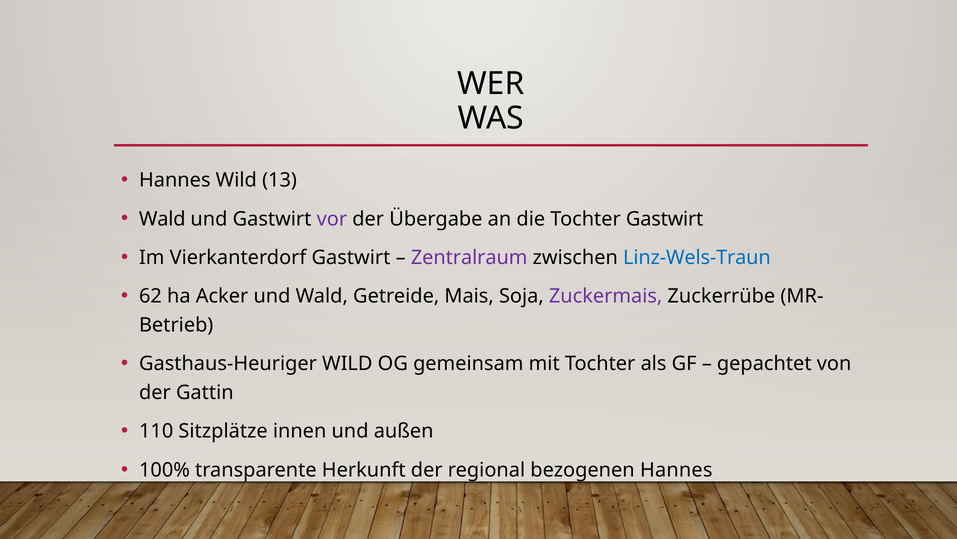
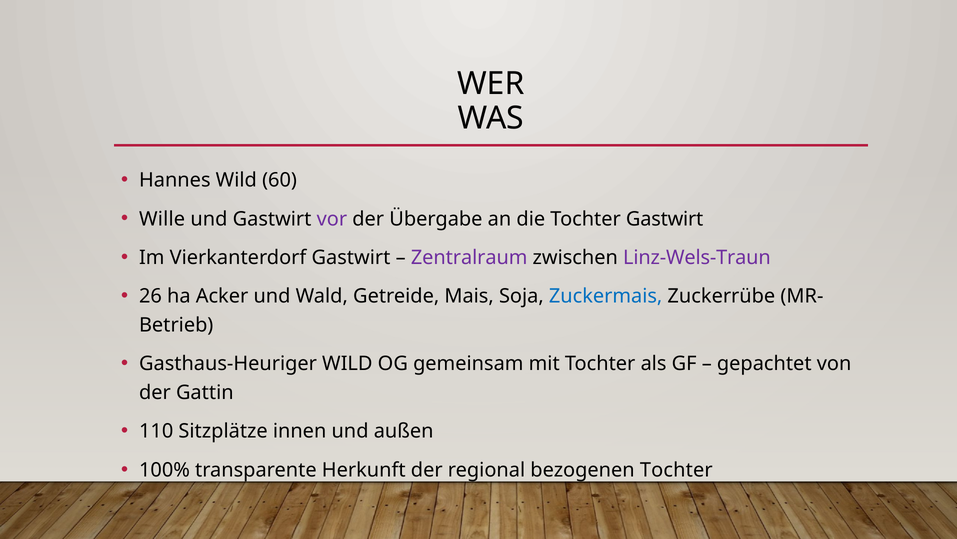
13: 13 -> 60 (280, 180)
Wald: Wald -> Wille (162, 219)
Linz-Wels-Traun colour: blue -> purple (697, 257)
62: 62 -> 26 (150, 296)
Zuckermais colour: purple -> blue (606, 296)
bezogenen Hannes: Hannes -> Tochter (676, 469)
